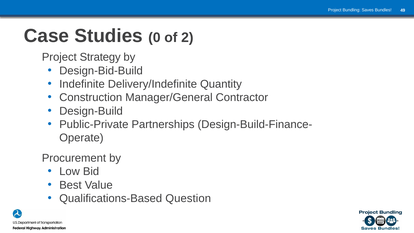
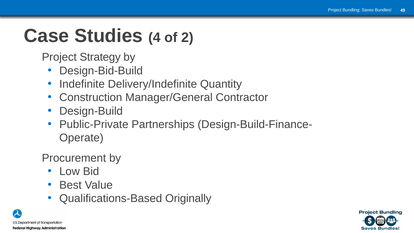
0: 0 -> 4 (154, 37)
Question: Question -> Originally (188, 198)
